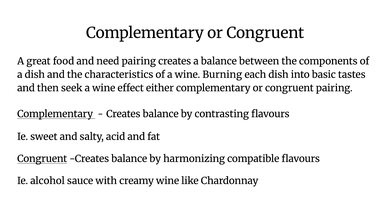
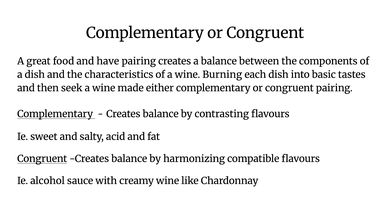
need: need -> have (108, 61)
effect: effect -> made (131, 88)
